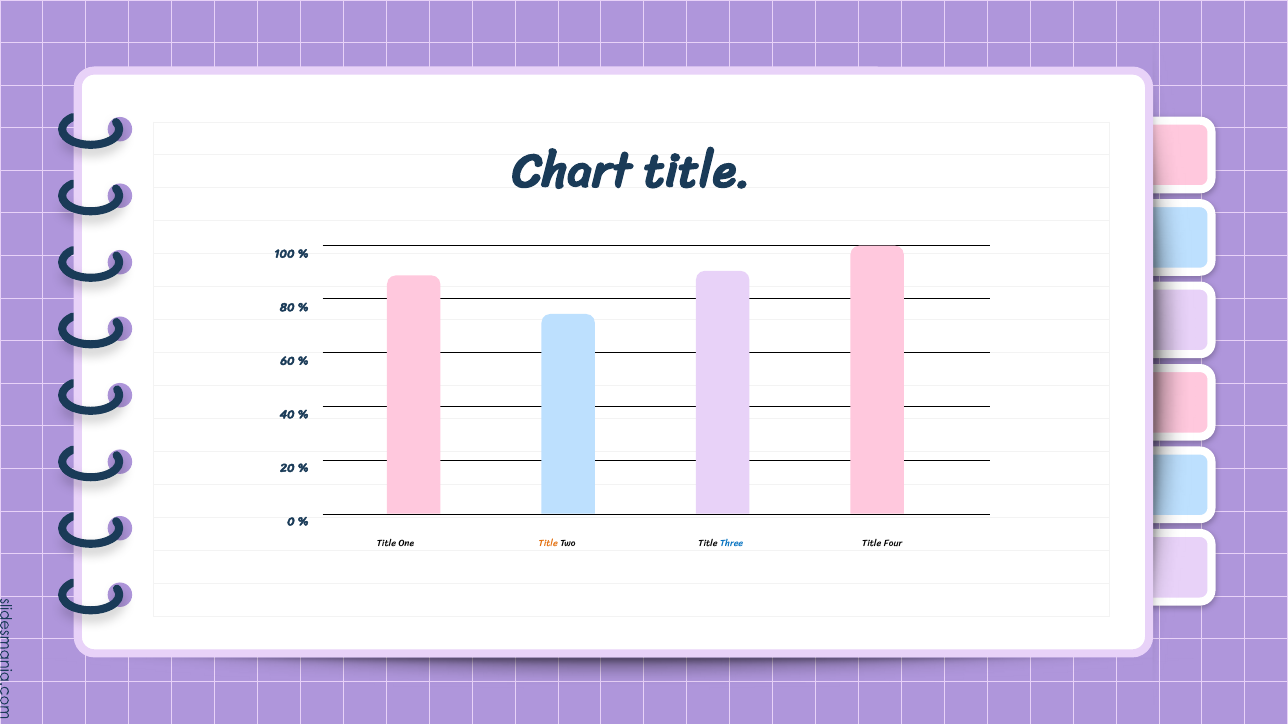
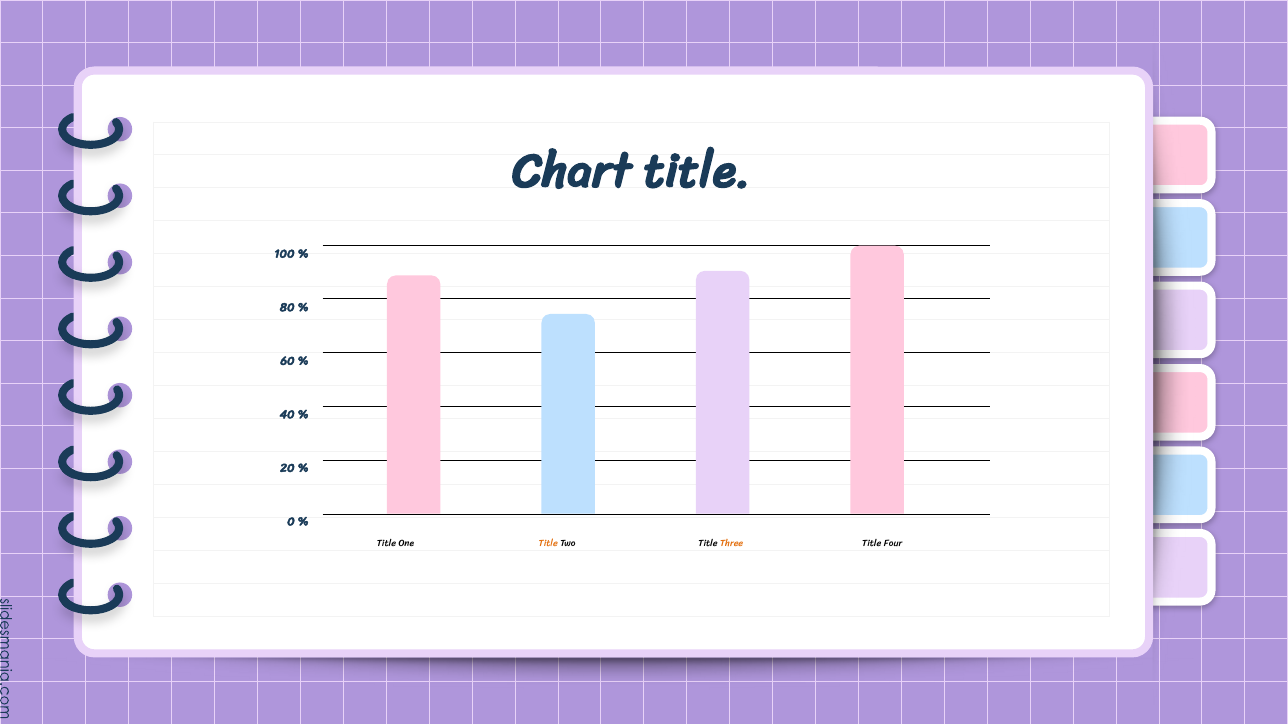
Three colour: blue -> orange (732, 544)
